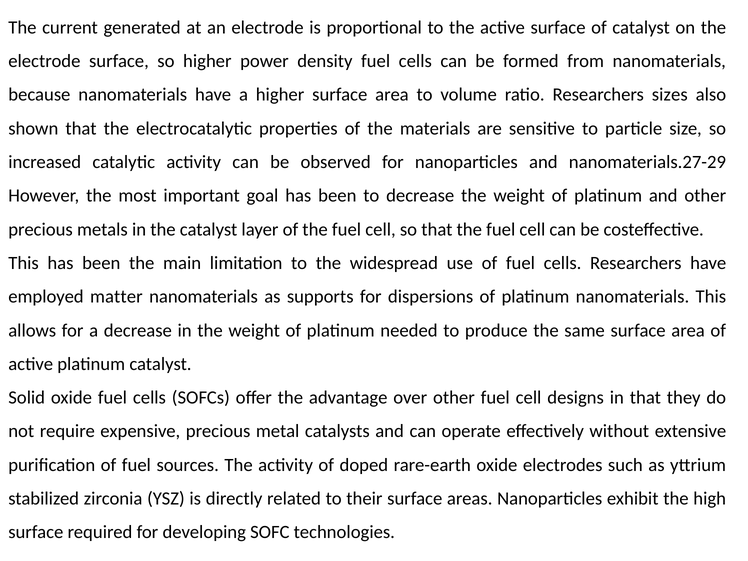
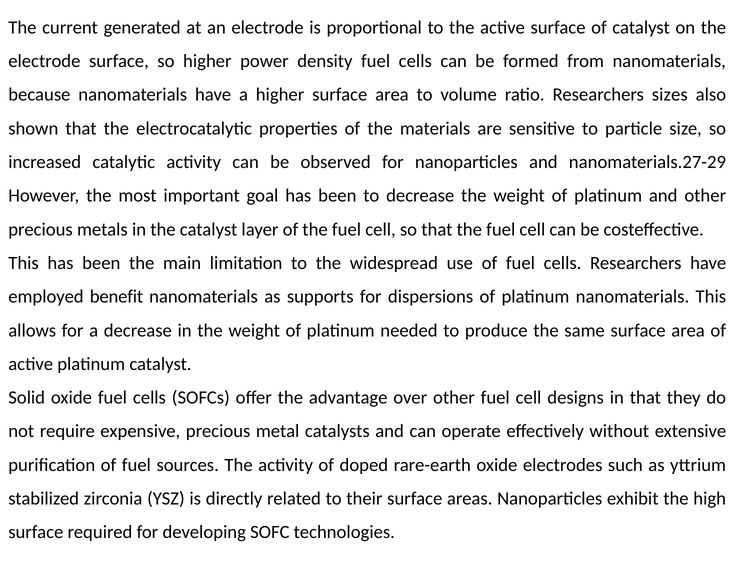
matter: matter -> benefit (116, 297)
